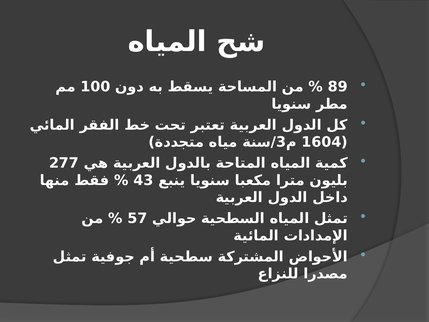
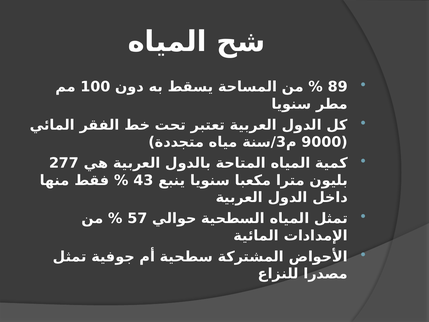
1604: 1604 -> 9000 (321, 142)
